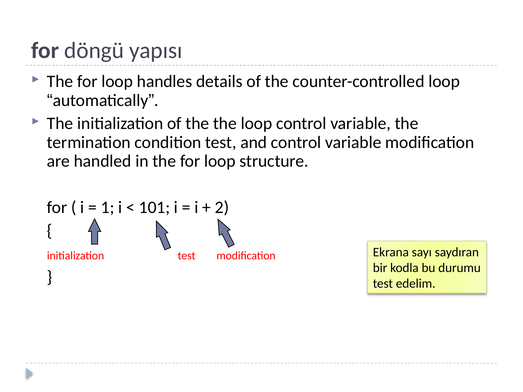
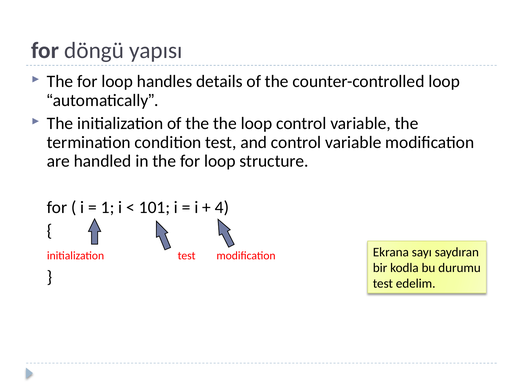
2: 2 -> 4 (222, 208)
